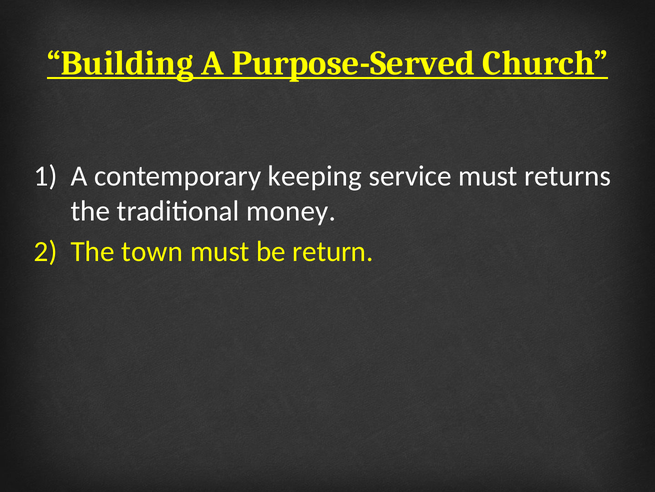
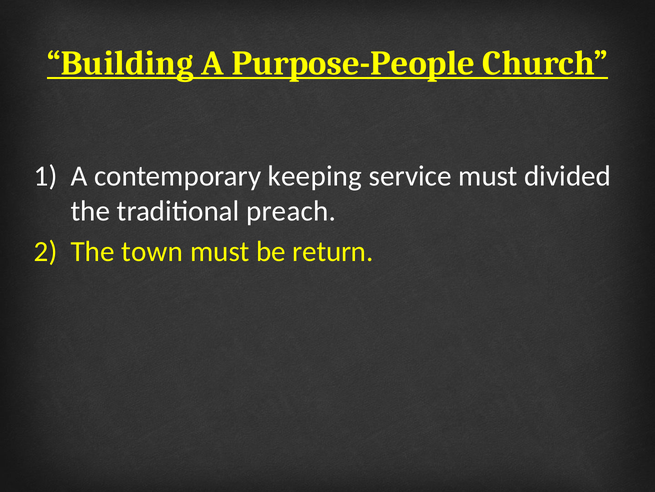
Purpose-Served: Purpose-Served -> Purpose-People (353, 63)
returns: returns -> divided (568, 176)
money: money -> preach (291, 211)
